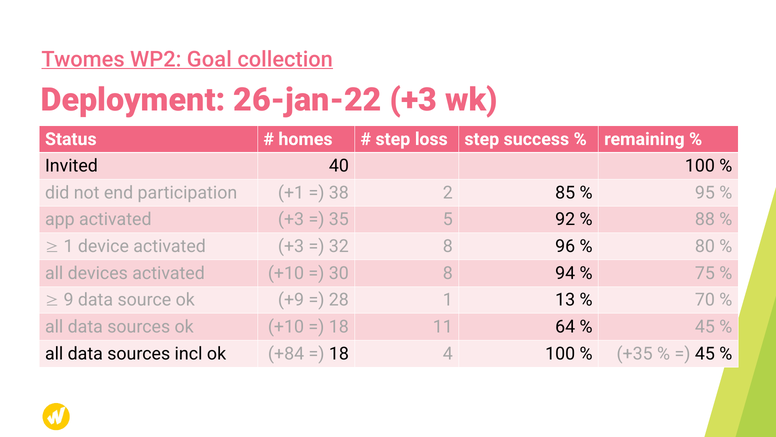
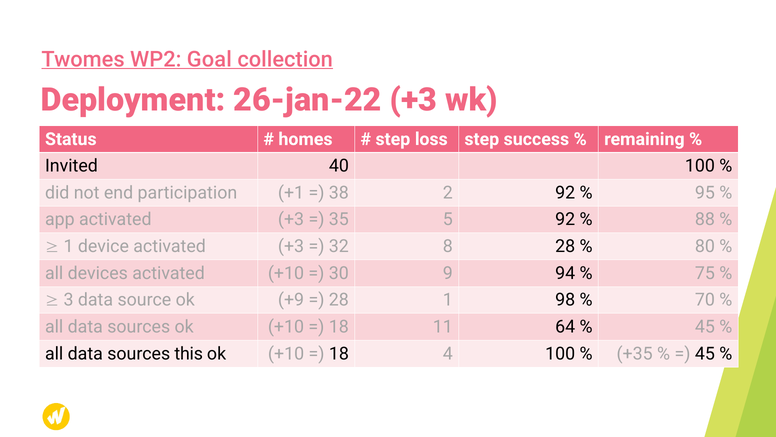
2 85: 85 -> 92 (565, 192)
8 96: 96 -> 28 (565, 246)
30 8: 8 -> 9 (448, 273)
9: 9 -> 3 (69, 300)
13: 13 -> 98 (565, 300)
incl: incl -> this (189, 353)
+84: +84 -> +10 (286, 353)
